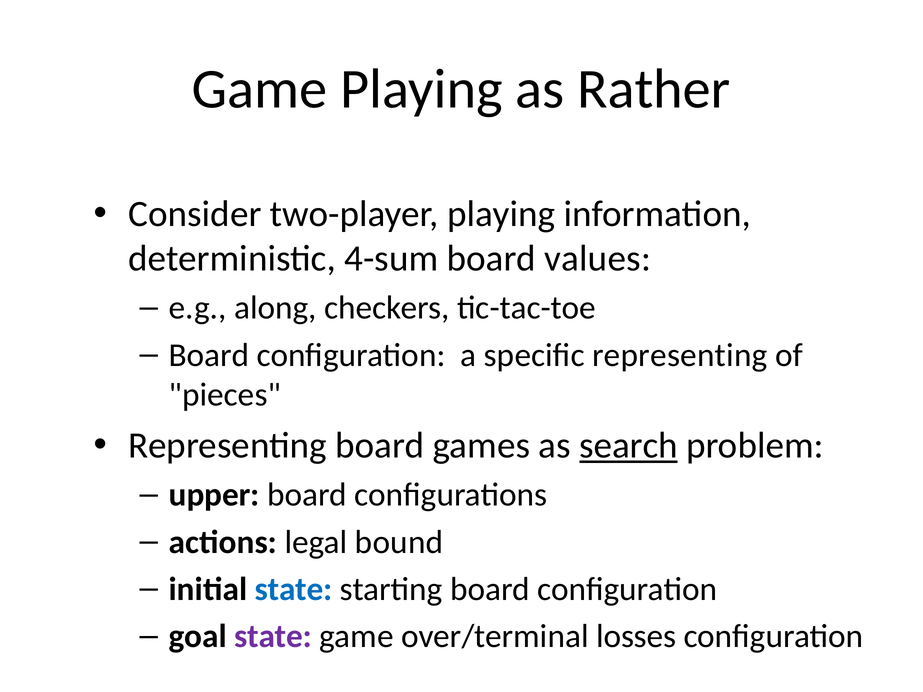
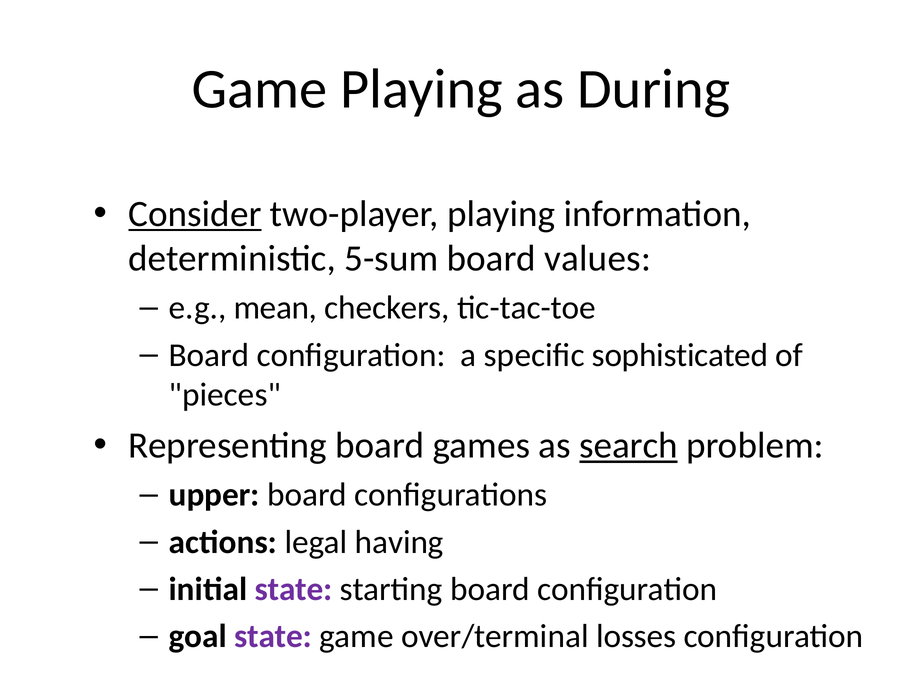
Rather: Rather -> During (654, 89)
Consider underline: none -> present (195, 214)
4-sum: 4-sum -> 5-sum (391, 259)
along: along -> mean (275, 308)
specific representing: representing -> sophisticated (680, 355)
bound: bound -> having (399, 542)
state colour: blue -> purple (294, 589)
